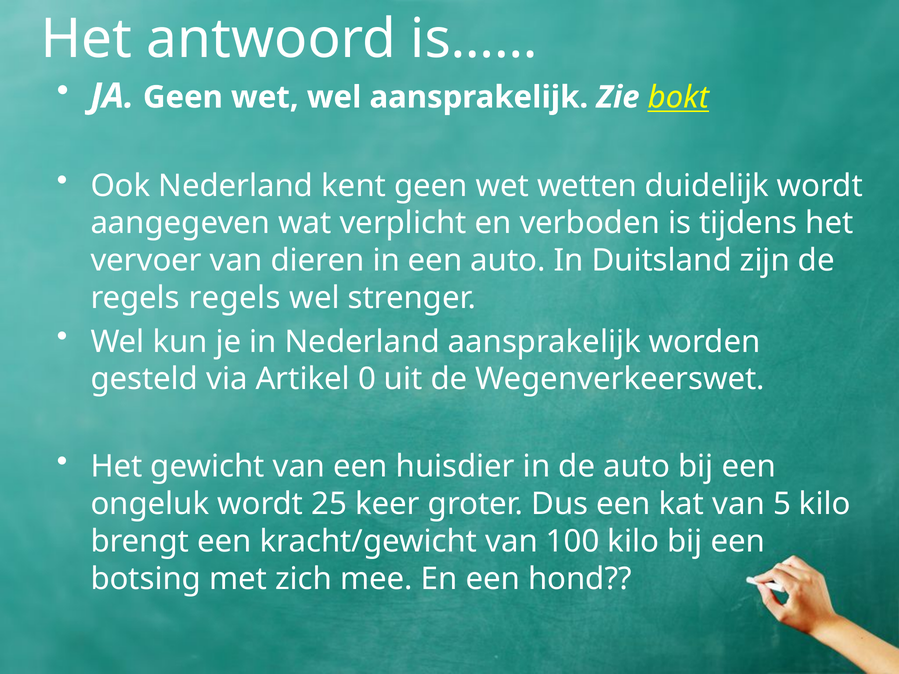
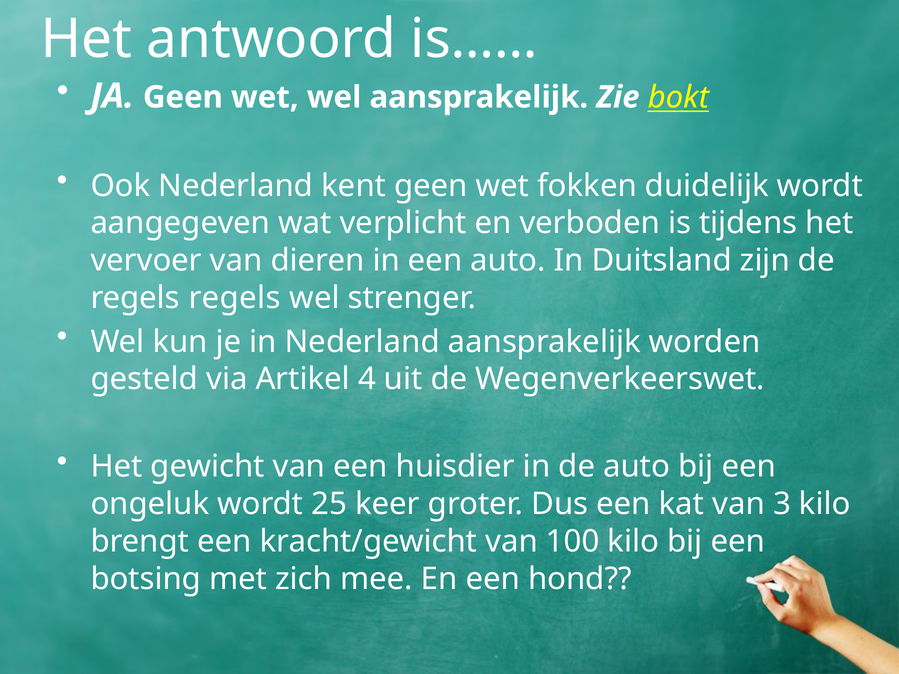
wetten: wetten -> fokken (587, 186)
0: 0 -> 4 (367, 379)
5: 5 -> 3 (782, 504)
